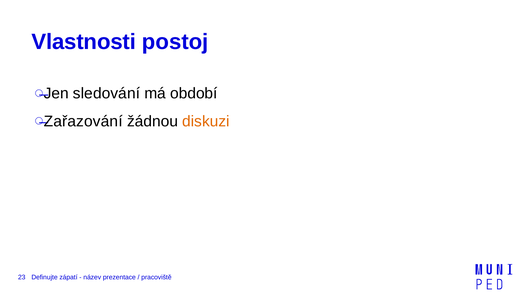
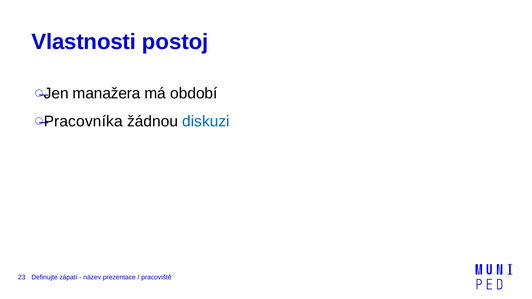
sledování: sledování -> manažera (107, 94)
Zařazování: Zařazování -> Pracovníka (83, 121)
diskuzi colour: orange -> blue (206, 121)
